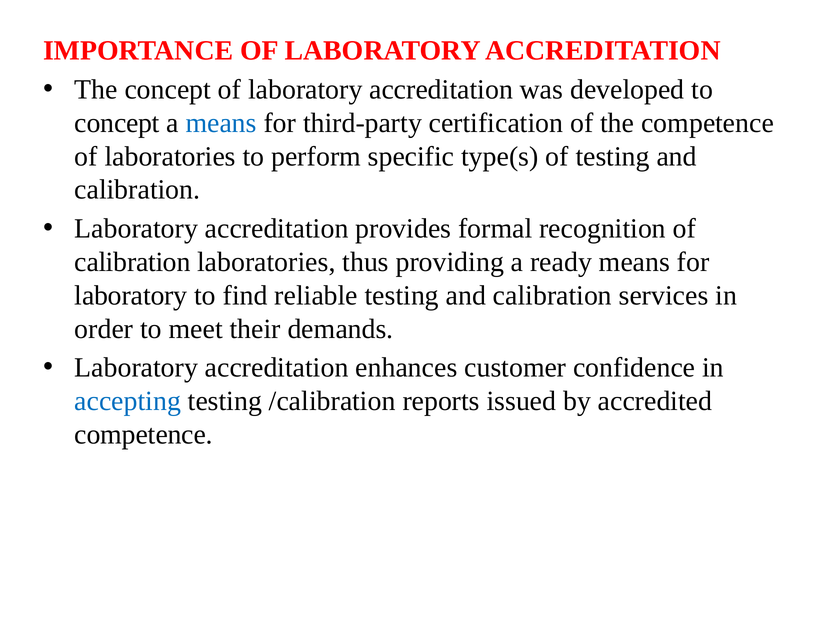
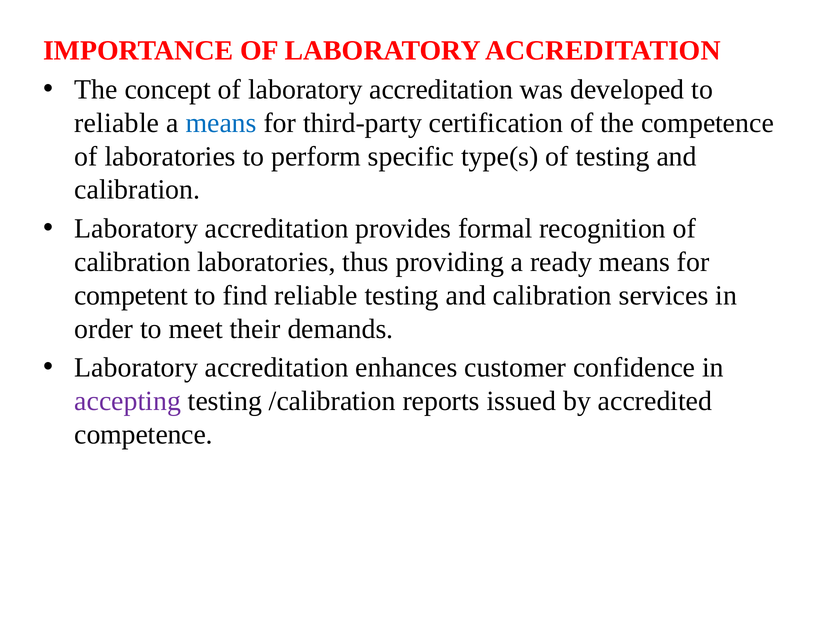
concept: concept -> reliable (117, 123)
laboratory: laboratory -> competent (131, 296)
accepting colour: blue -> purple (128, 401)
